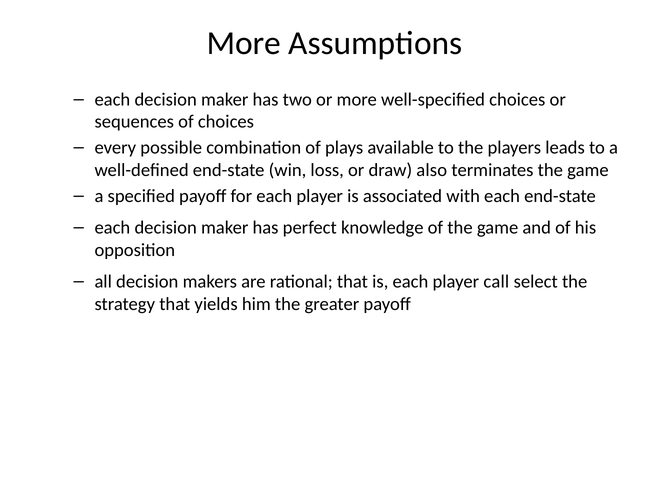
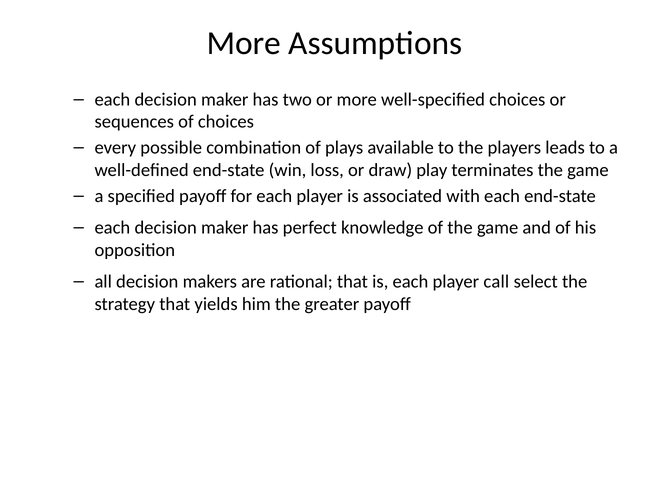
also: also -> play (432, 170)
